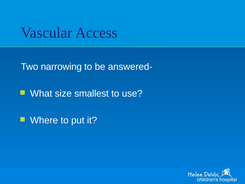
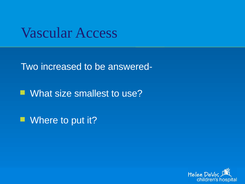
narrowing: narrowing -> increased (61, 67)
